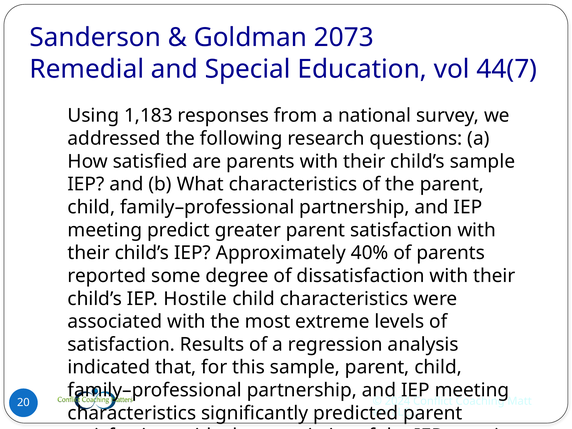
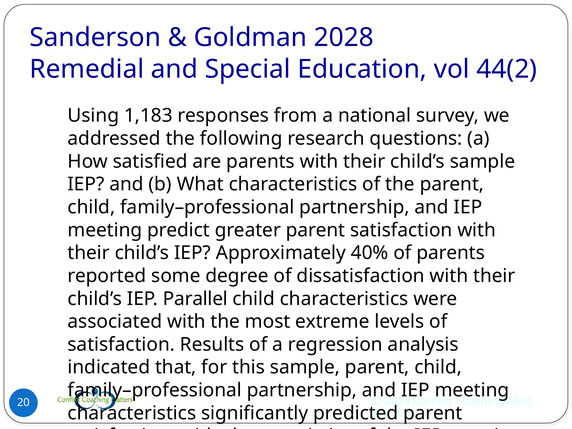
2073: 2073 -> 2028 (344, 38)
44(7: 44(7 -> 44(2 (507, 69)
Hostile: Hostile -> Parallel (195, 299)
